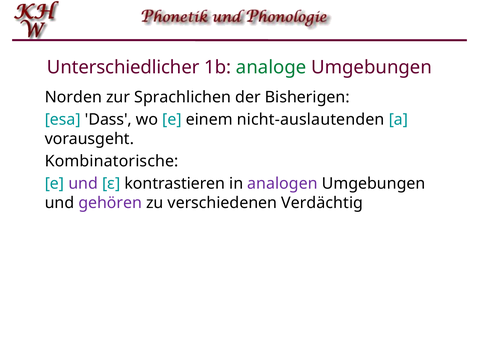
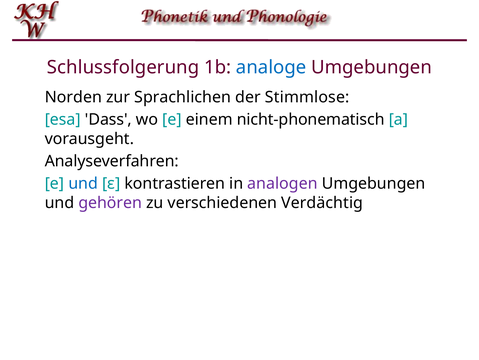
Unterschiedlicher: Unterschiedlicher -> Schlussfolgerung (123, 67)
analoge colour: green -> blue (271, 67)
Bisherigen: Bisherigen -> Stimmlose (307, 97)
nicht-auslautenden: nicht-auslautenden -> nicht-phonematisch (311, 119)
Kombinatorische: Kombinatorische -> Analyseverfahren (112, 161)
und colour: purple -> blue (83, 183)
